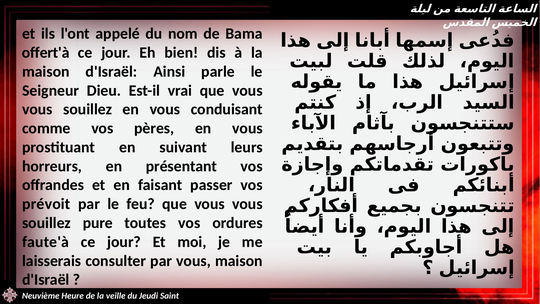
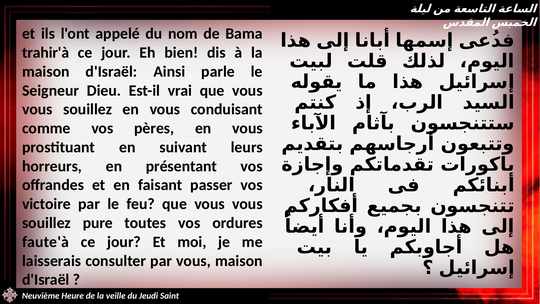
offert'à: offert'à -> trahir'à (46, 53)
prévoit: prévoit -> victoire (46, 204)
